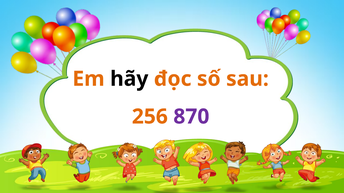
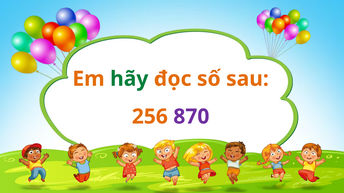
hãy colour: black -> green (129, 79)
